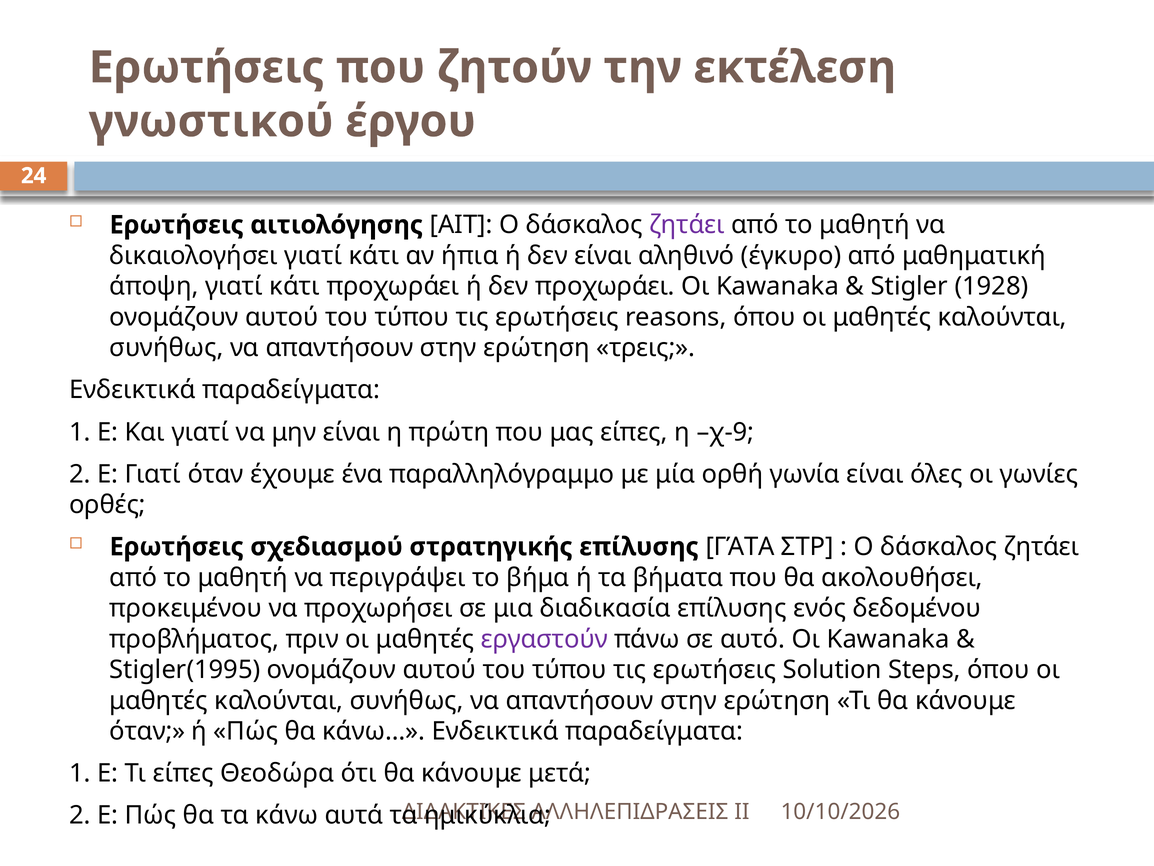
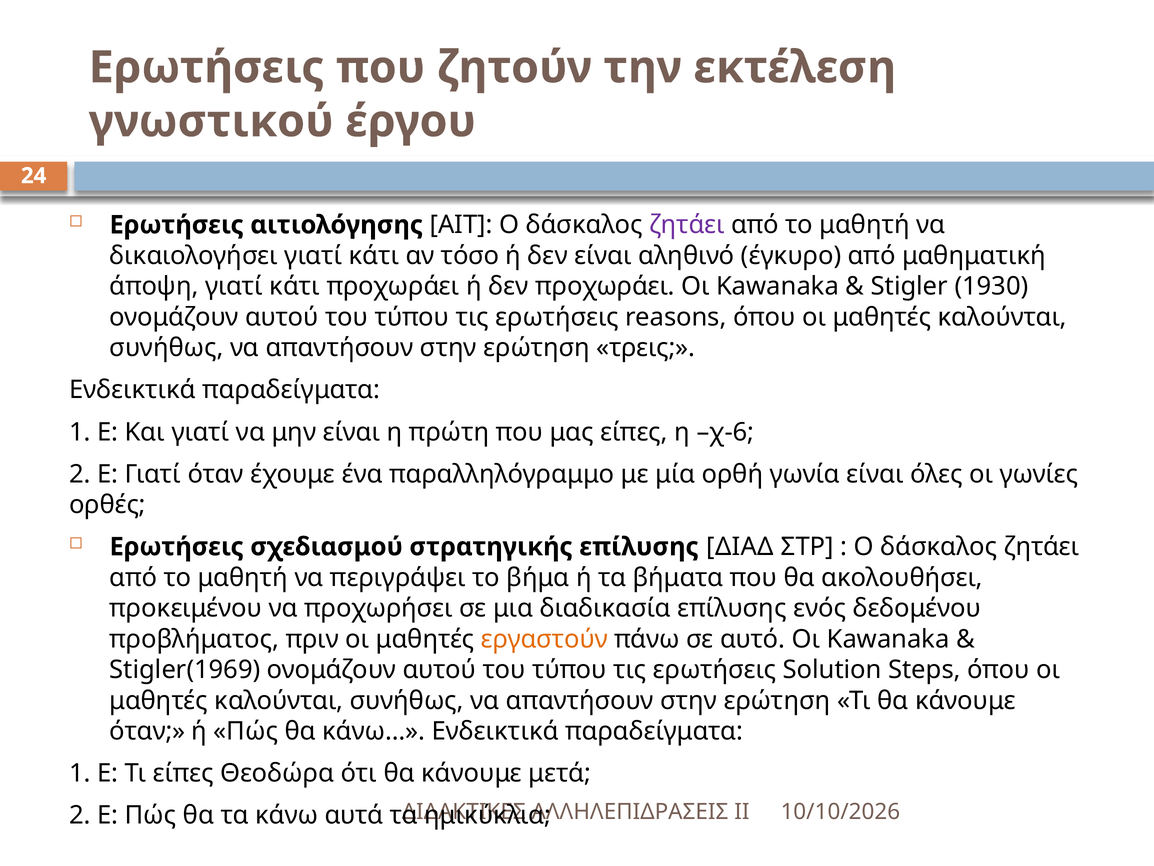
ήπια: ήπια -> τόσο (470, 256)
1928: 1928 -> 1930 (991, 286)
χ-9: χ-9 -> χ-6 (725, 432)
ΓΆΤΑ: ΓΆΤΑ -> ΔΙΑΔ (740, 547)
εργαστούν colour: purple -> orange (544, 639)
Stigler(1995: Stigler(1995 -> Stigler(1969 (185, 670)
